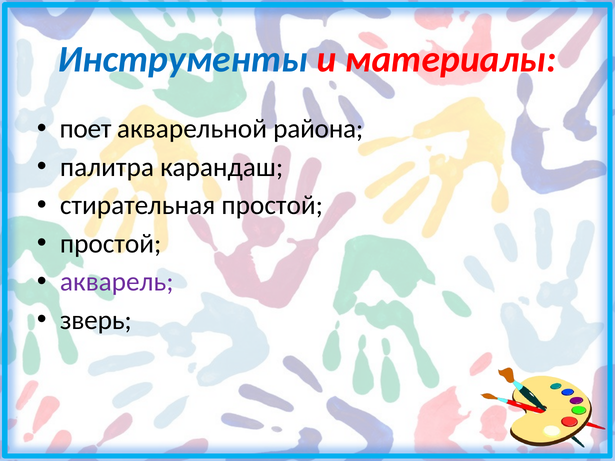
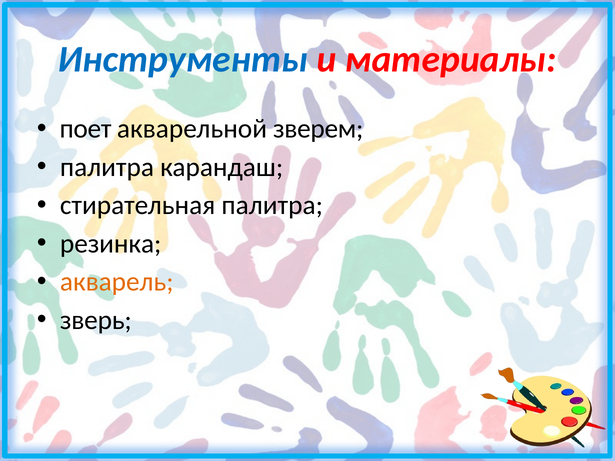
района: района -> зверем (318, 129)
стирательная простой: простой -> палитра (272, 206)
простой: простой -> резинка (111, 244)
акварель colour: purple -> orange (117, 282)
